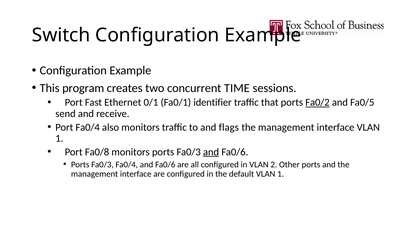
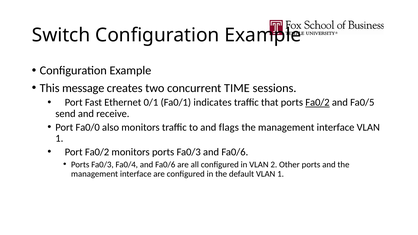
program: program -> message (83, 88)
identifier: identifier -> indicates (213, 103)
Port Fa0/4: Fa0/4 -> Fa0/0 (88, 127)
Port Fa0/8: Fa0/8 -> Fa0/2 (97, 152)
and underline: present -> none (211, 152)
